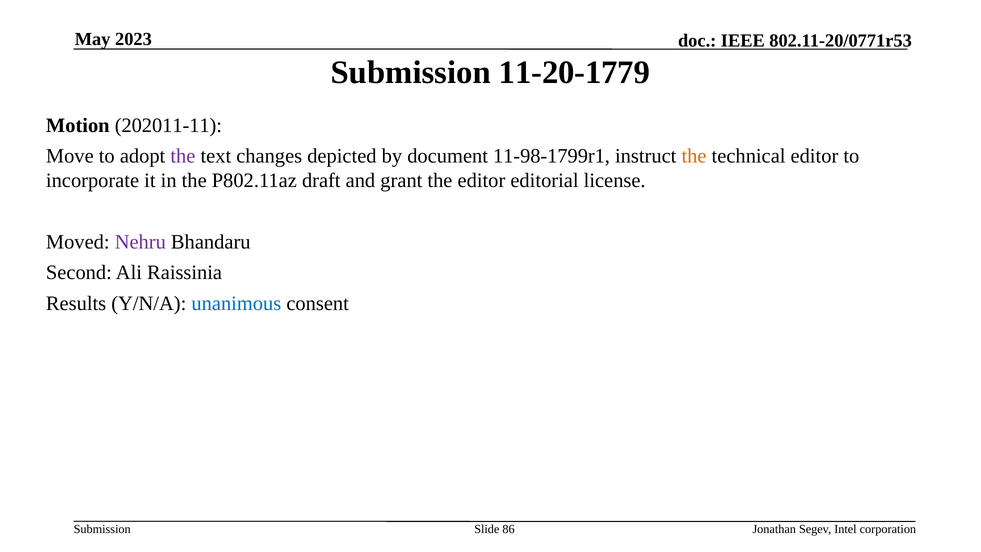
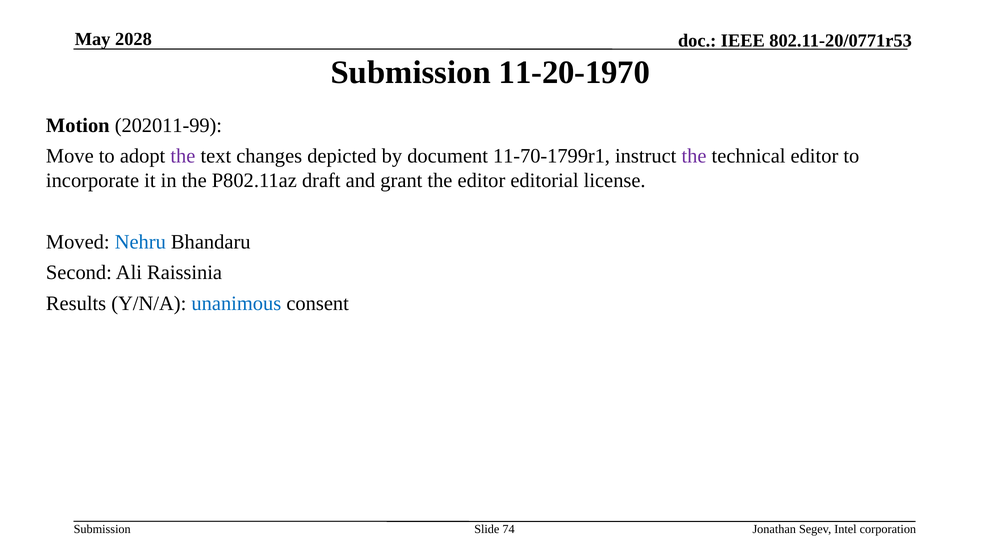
2023: 2023 -> 2028 (133, 39)
11-20-1779: 11-20-1779 -> 11-20-1970 (574, 72)
202011-11: 202011-11 -> 202011-99 (168, 125)
11-98-1799r1: 11-98-1799r1 -> 11-70-1799r1 (552, 156)
the colour: orange -> purple (694, 156)
Nehru colour: purple -> blue (140, 242)
86: 86 -> 74 (509, 529)
